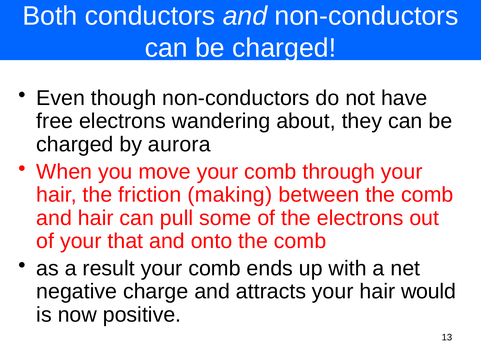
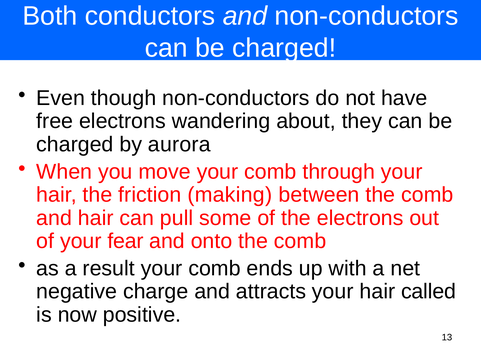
that: that -> fear (125, 241)
would: would -> called (429, 291)
